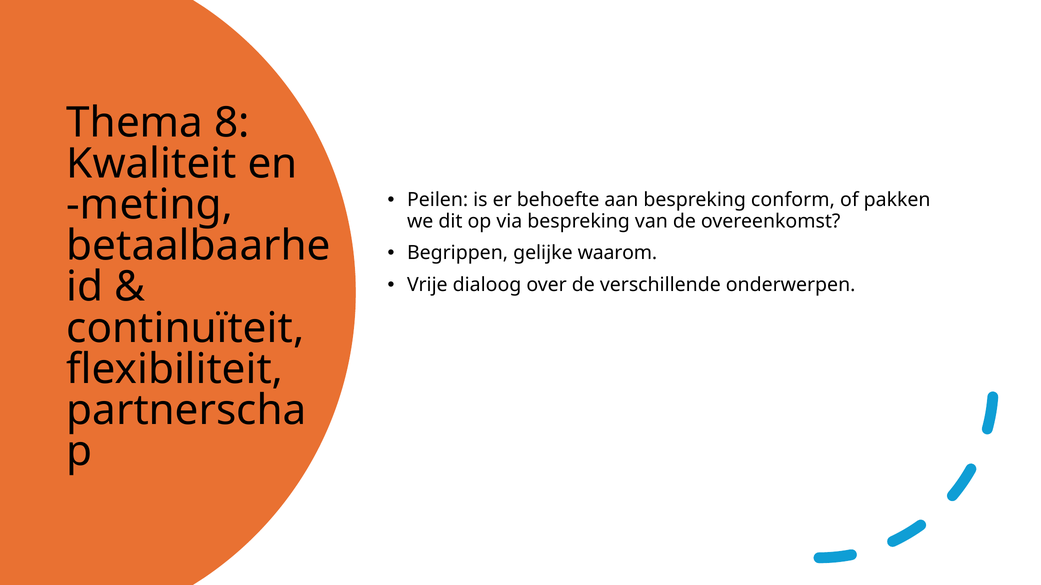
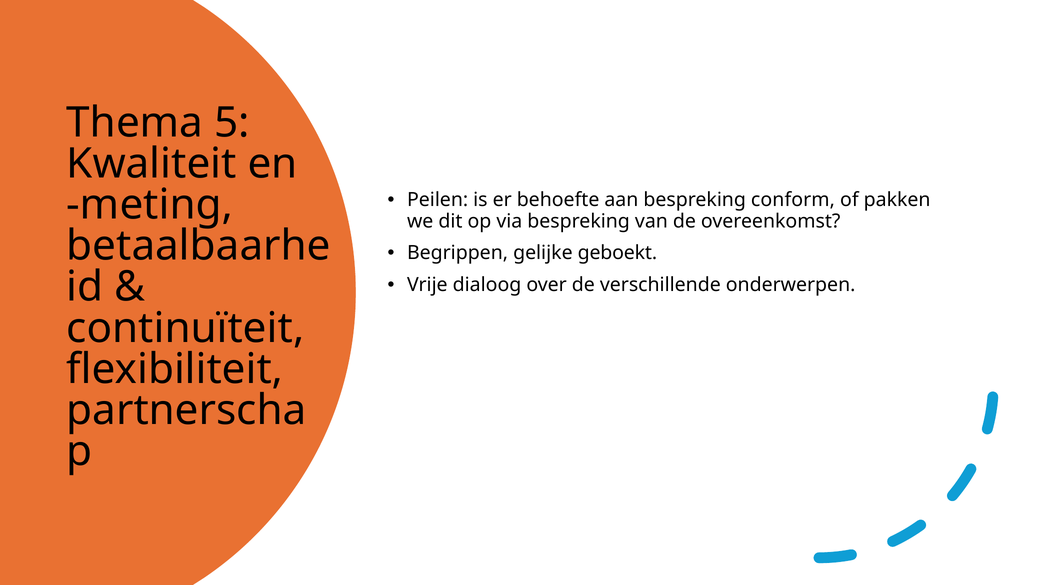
8: 8 -> 5 (232, 123)
waarom: waarom -> geboekt (617, 253)
